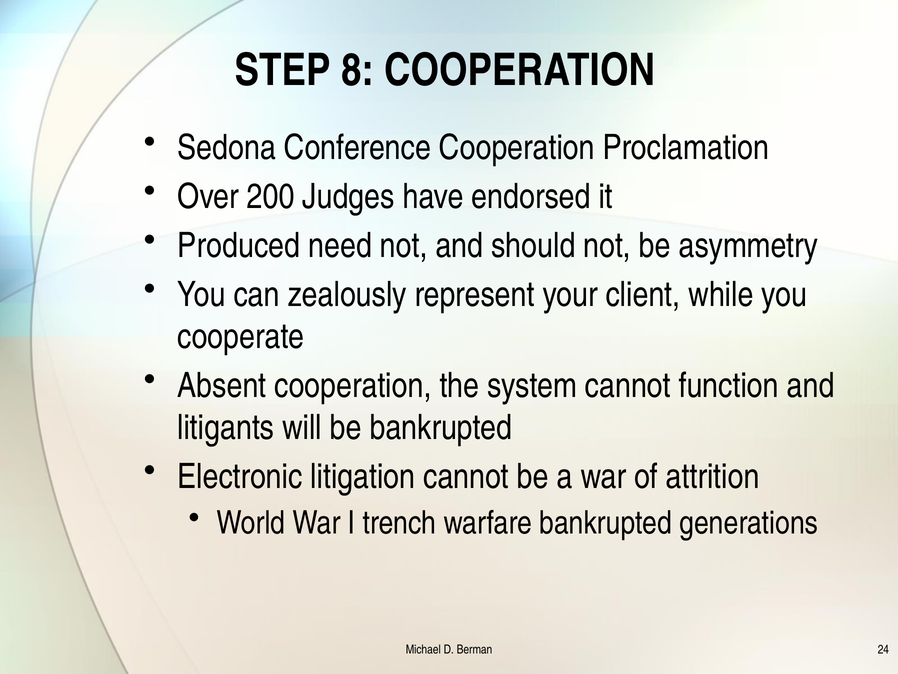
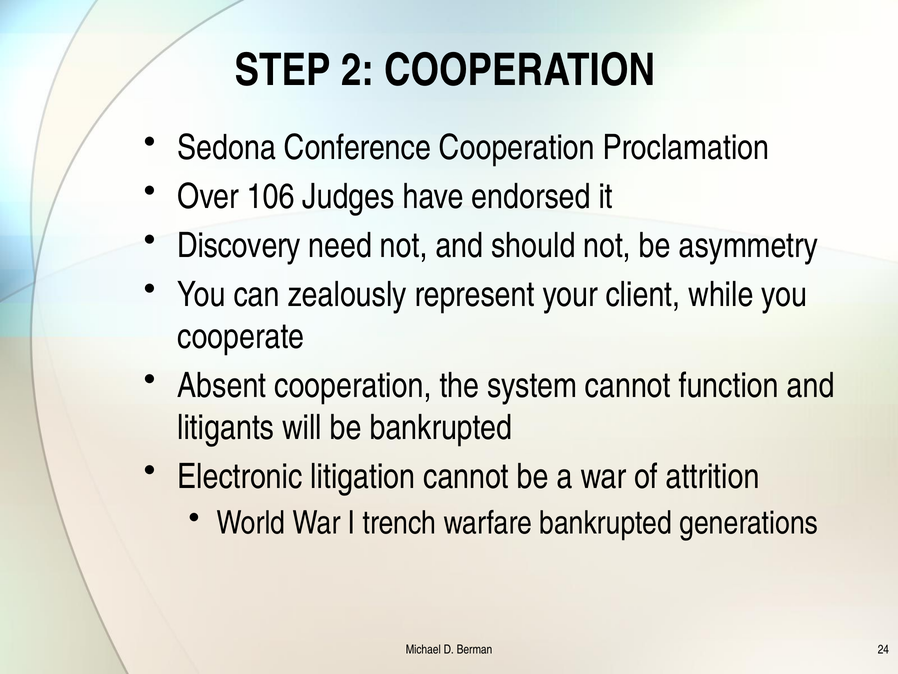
8: 8 -> 2 (358, 70)
200: 200 -> 106 (271, 197)
Produced: Produced -> Discovery (239, 245)
